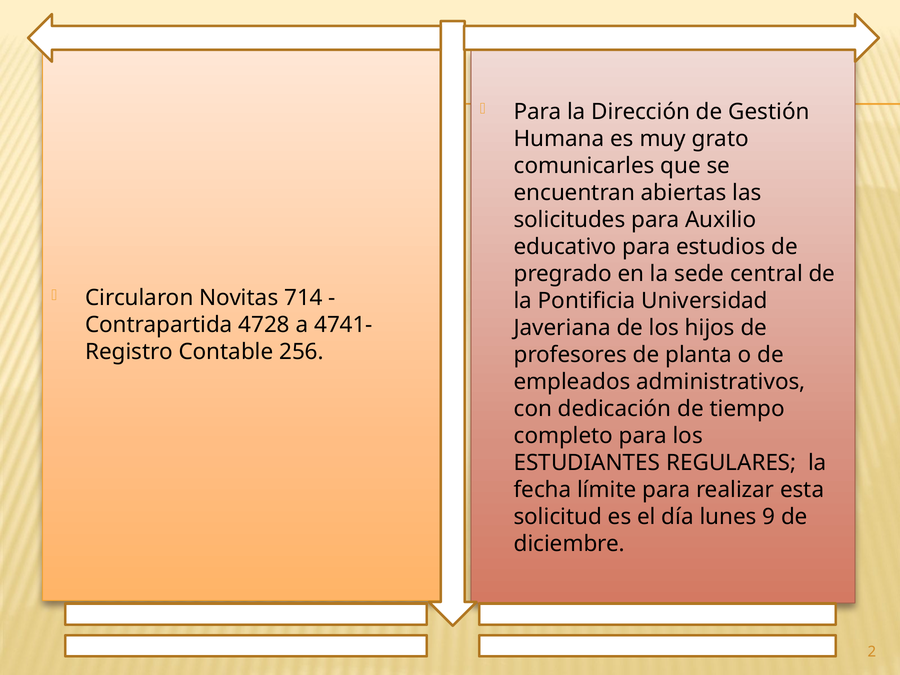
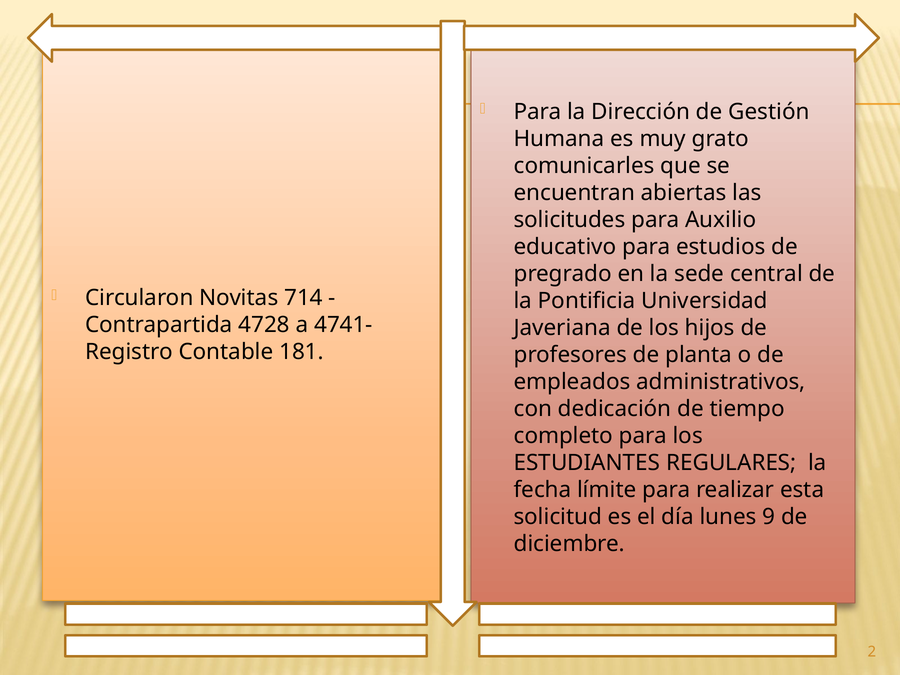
256: 256 -> 181 (302, 352)
